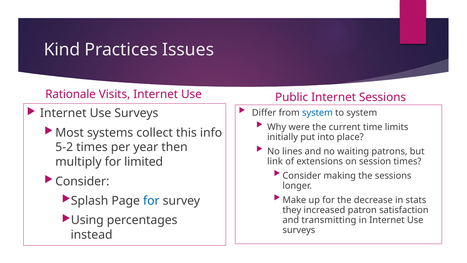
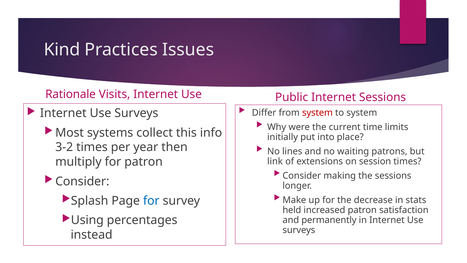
system colour: blue -> red (317, 113)
5-2: 5-2 -> 3-2 (64, 147)
for limited: limited -> patron (144, 162)
they: they -> held (292, 210)
transmitting: transmitting -> permanently (329, 220)
